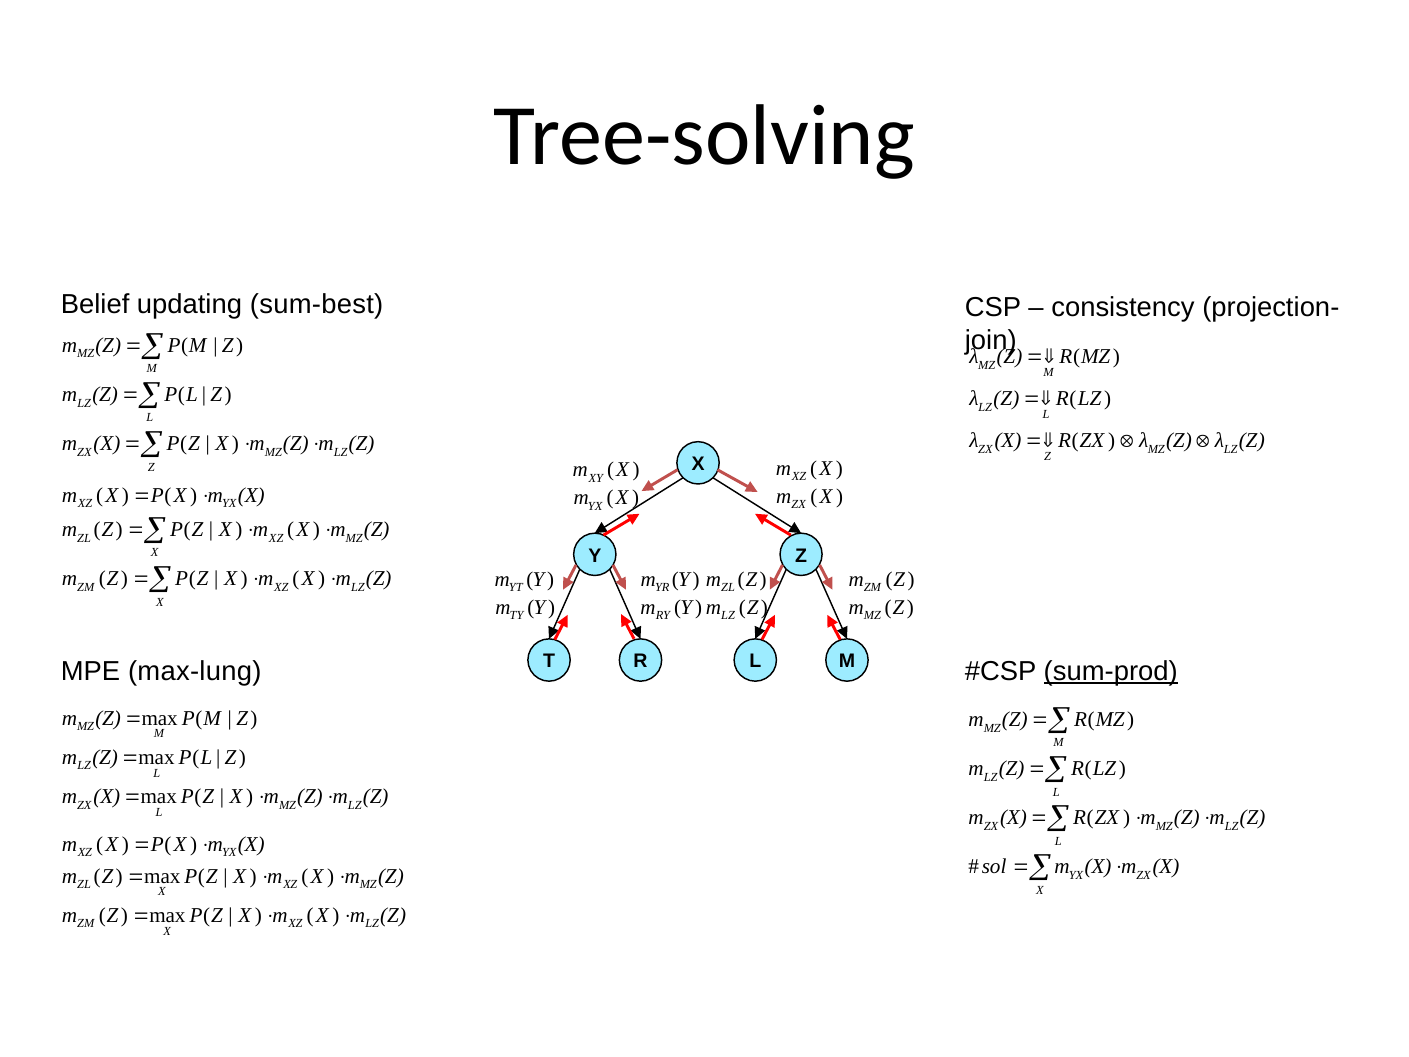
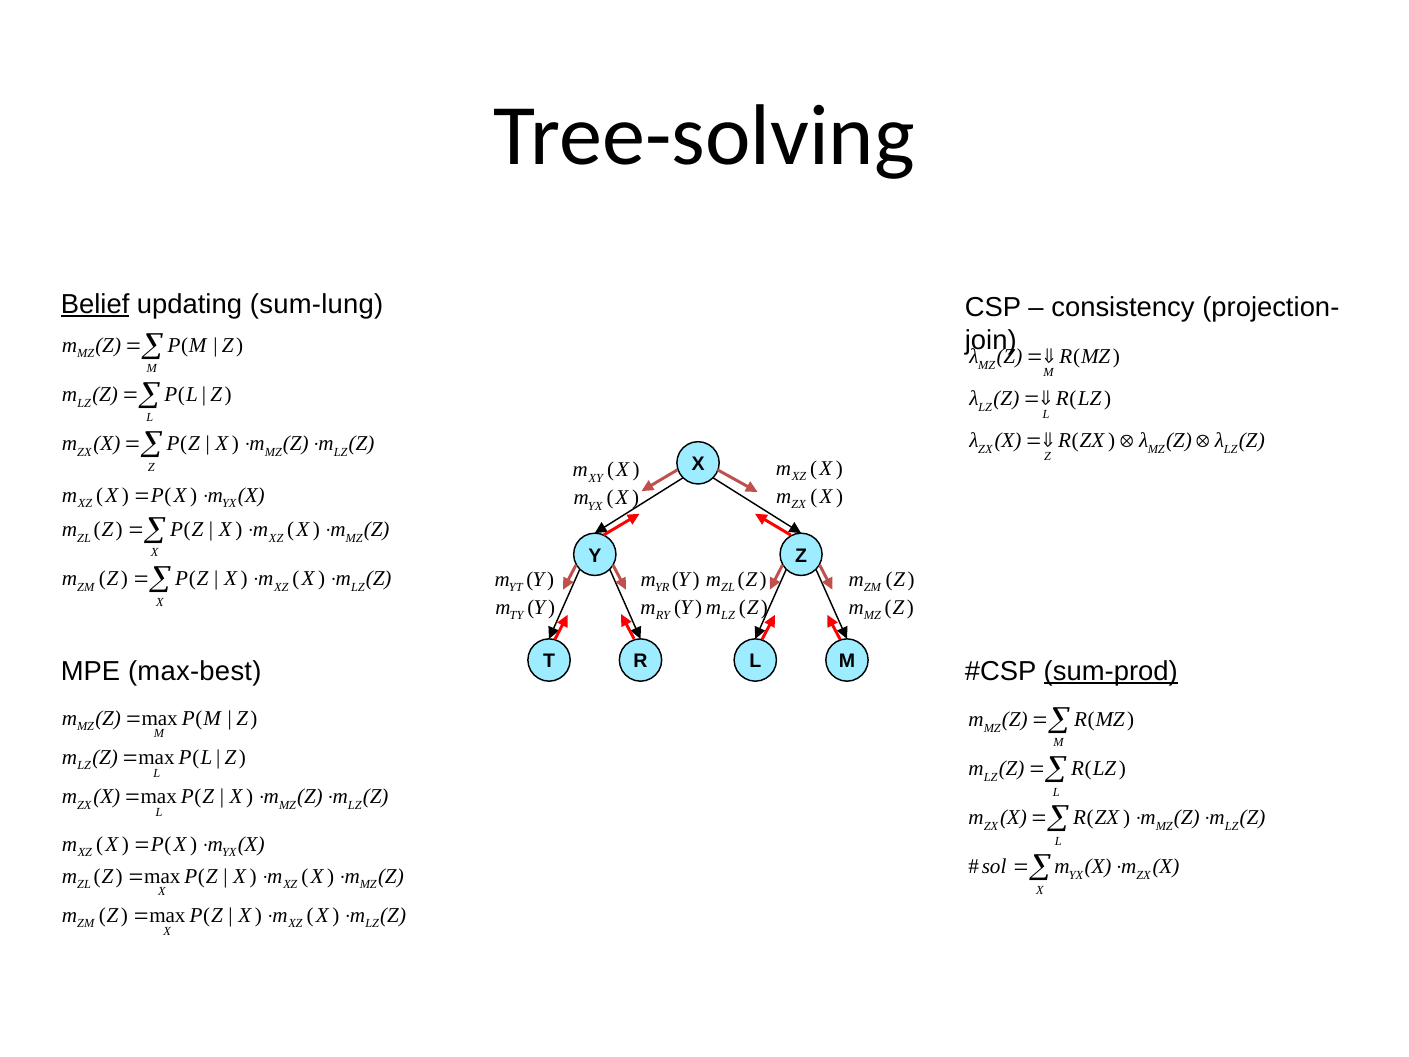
Belief underline: none -> present (95, 304)
sum-best: sum-best -> sum-lung (317, 304)
max-lung: max-lung -> max-best (195, 671)
